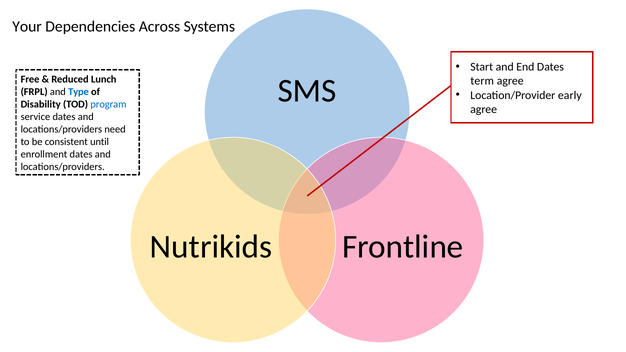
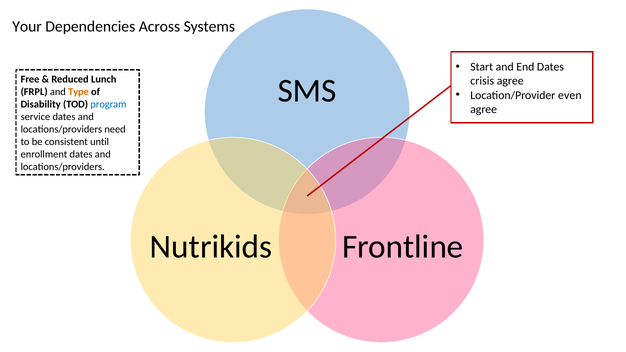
term: term -> crisis (482, 81)
Type colour: blue -> orange (79, 92)
early: early -> even (570, 95)
